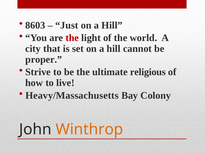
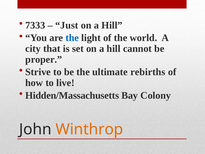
8603: 8603 -> 7333 (35, 25)
the colour: red -> blue (72, 38)
religious: religious -> rebirths (148, 72)
Heavy/Massachusetts: Heavy/Massachusetts -> Hidden/Massachusetts (72, 95)
